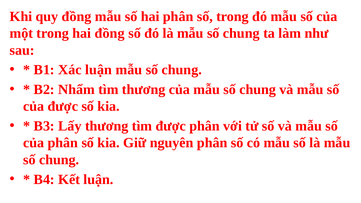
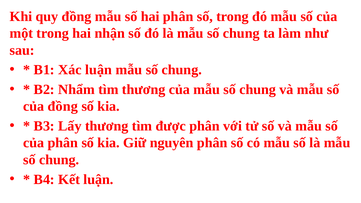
hai đồng: đồng -> nhận (110, 33)
của được: được -> đồng (63, 106)
